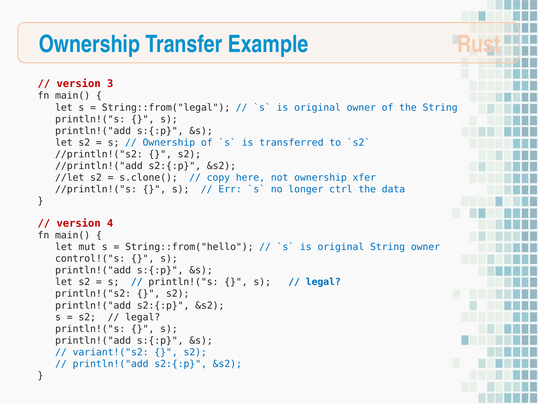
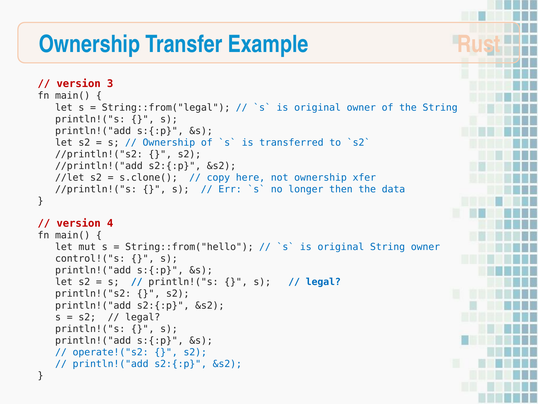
ctrl: ctrl -> then (341, 189)
variant!("s2: variant!("s2 -> operate!("s2 (111, 352)
